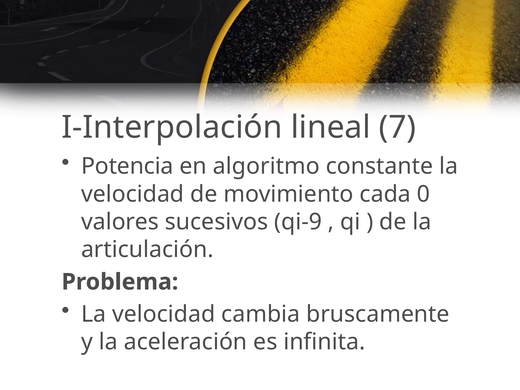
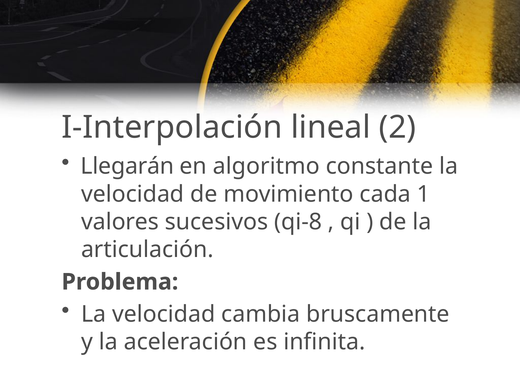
7: 7 -> 2 (398, 127)
Potencia: Potencia -> Llegarán (127, 166)
0: 0 -> 1 (424, 194)
qi-9: qi-9 -> qi-8 (298, 222)
